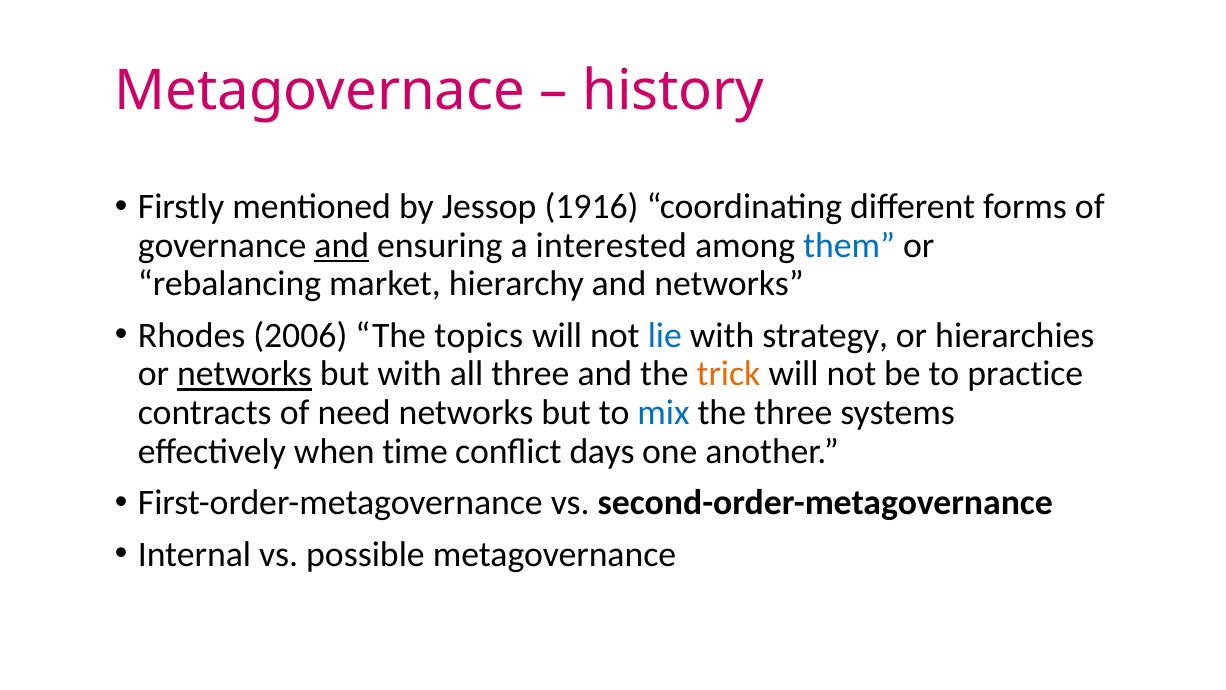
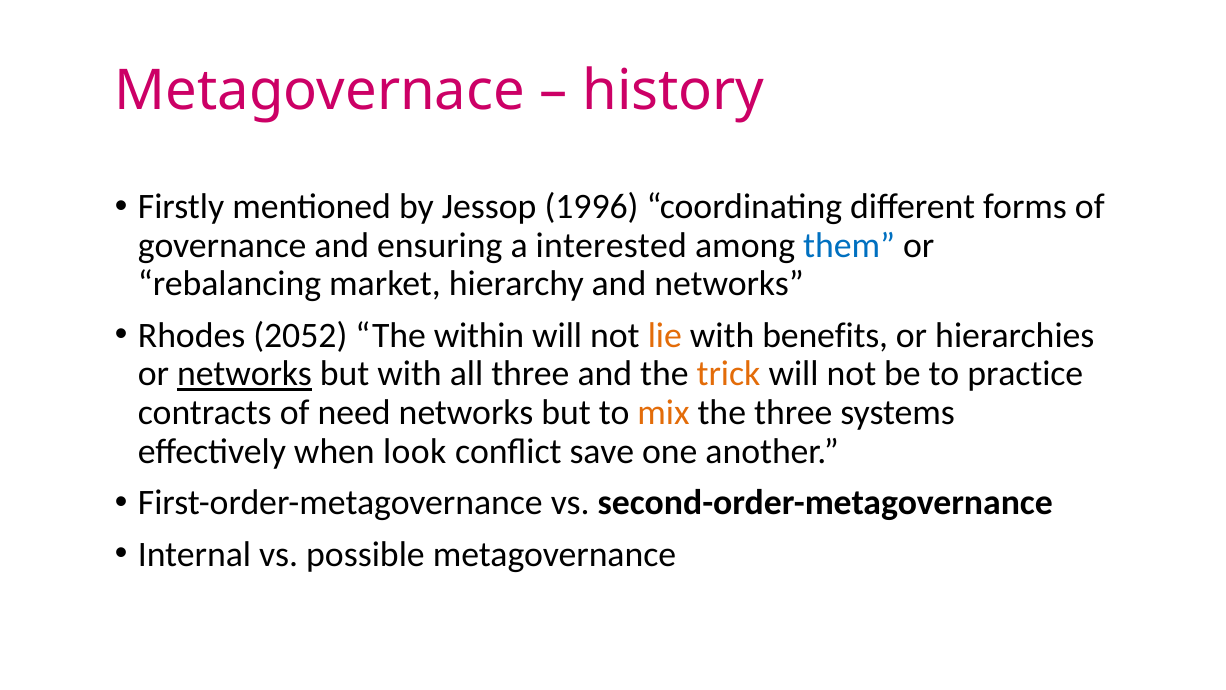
1916: 1916 -> 1996 (592, 207)
and underline: present -> none (342, 245)
2006: 2006 -> 2052 (300, 335)
topics: topics -> within (479, 335)
lie colour: blue -> orange (665, 335)
strategy: strategy -> benefits (825, 335)
mix colour: blue -> orange (663, 413)
time: time -> look (415, 451)
days: days -> save (602, 451)
